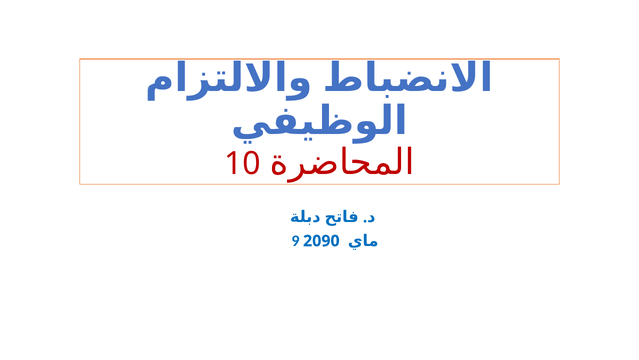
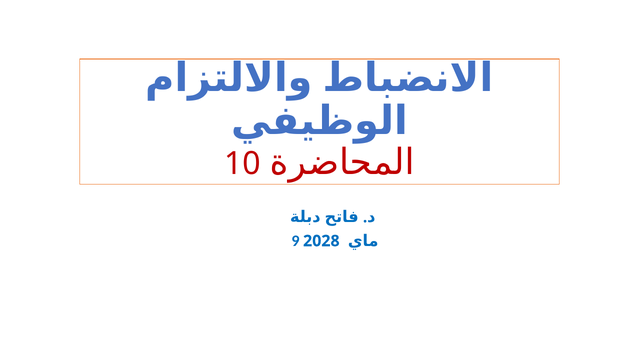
2090: 2090 -> 2028 (321, 241)
